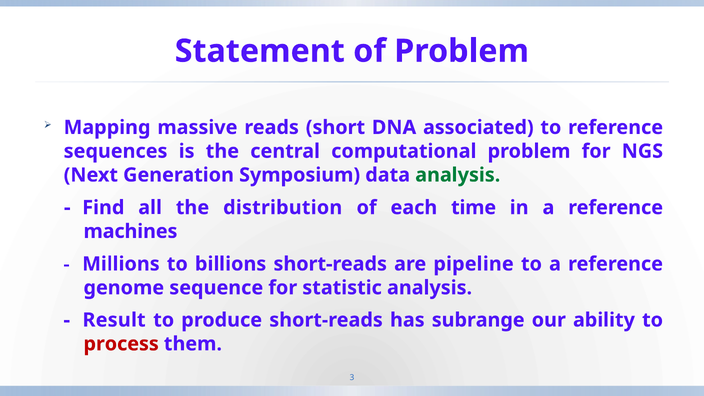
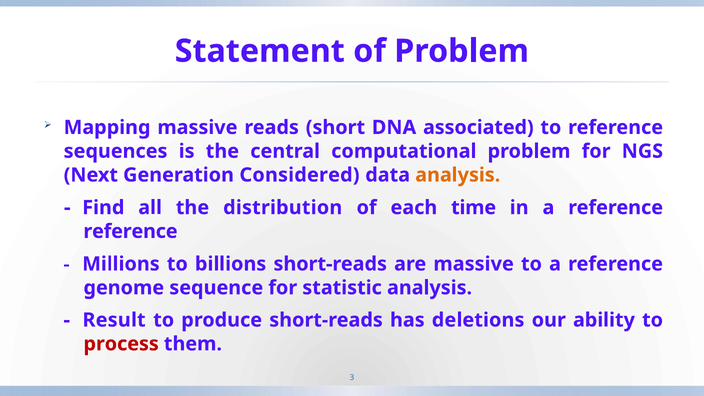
Symposium: Symposium -> Considered (300, 175)
analysis colour: green -> orange (458, 175)
machines: machines -> reference (131, 231)
are pipeline: pipeline -> massive (474, 264)
subrange: subrange -> deletions (478, 320)
